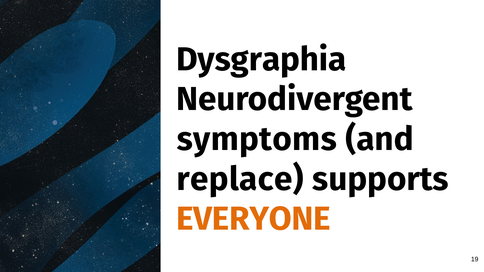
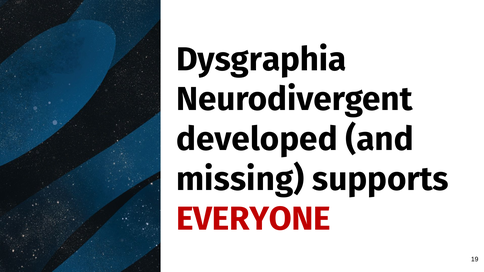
symptoms: symptoms -> developed (257, 139)
replace: replace -> missing (240, 179)
EVERYONE colour: orange -> red (253, 219)
